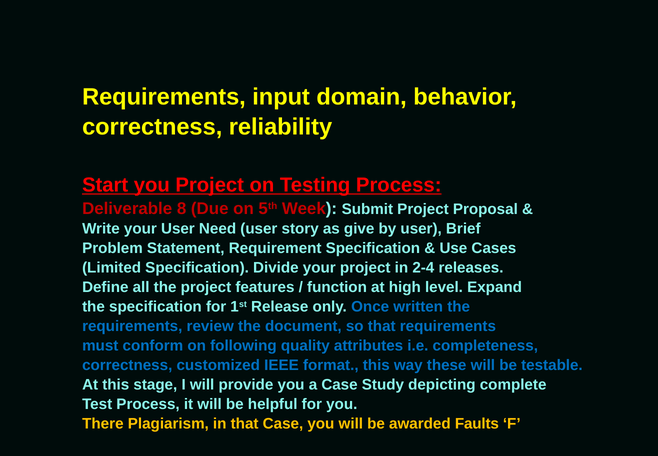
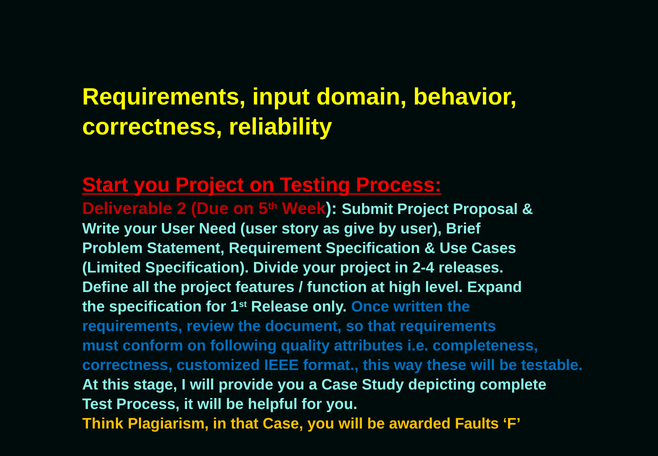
8: 8 -> 2 (182, 208)
There: There -> Think (103, 423)
